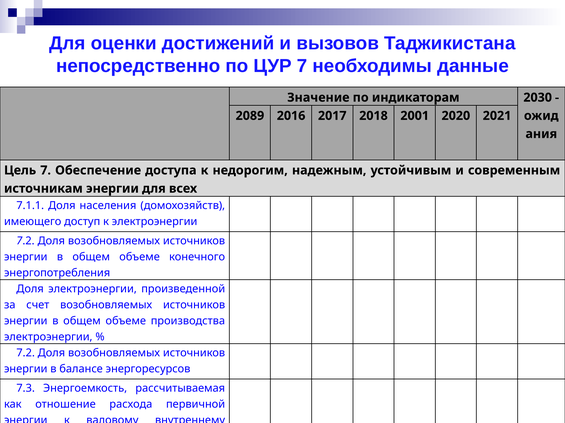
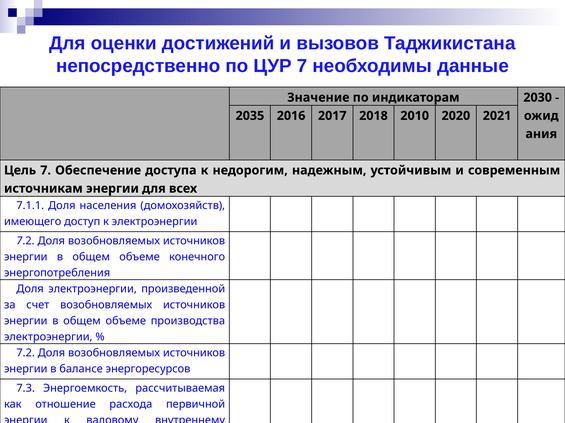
2089: 2089 -> 2035 (250, 116)
2001: 2001 -> 2010 (415, 116)
